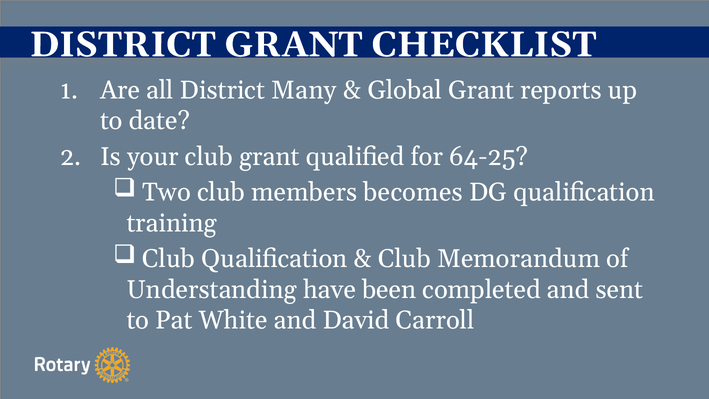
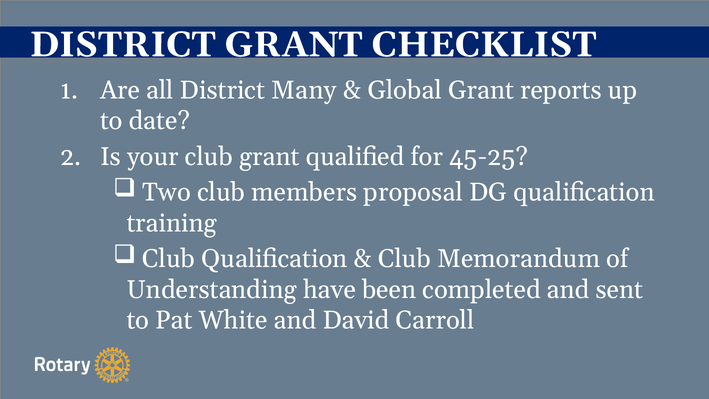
64-25: 64-25 -> 45-25 (489, 157)
becomes: becomes -> proposal (413, 192)
